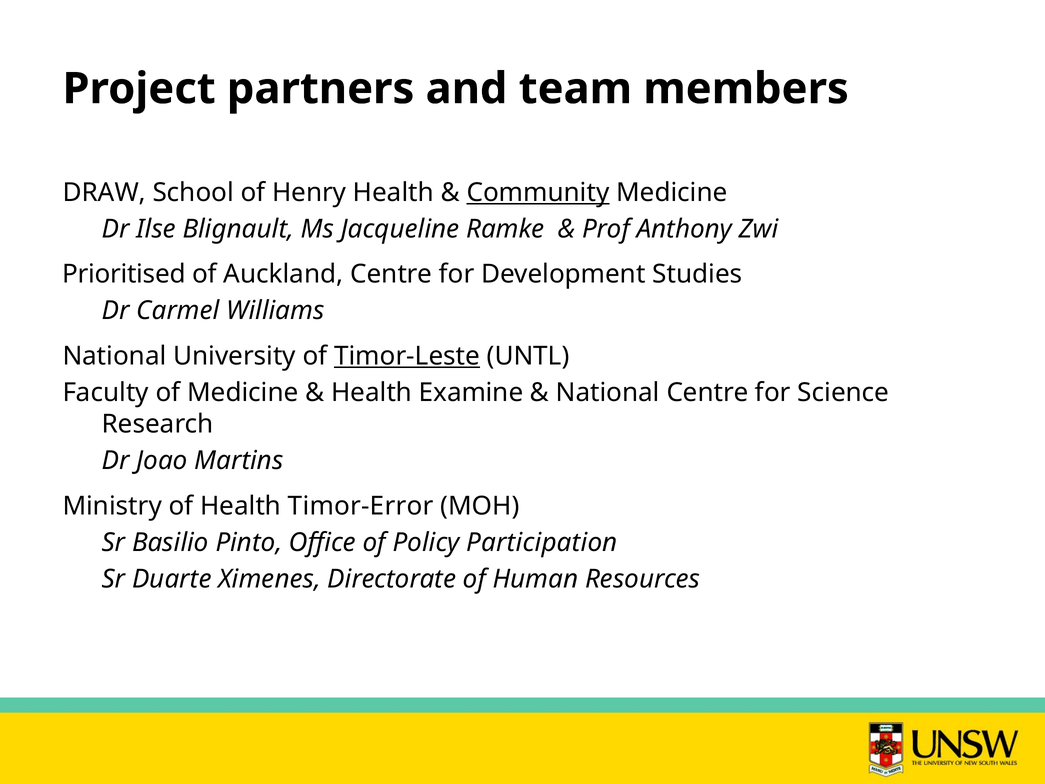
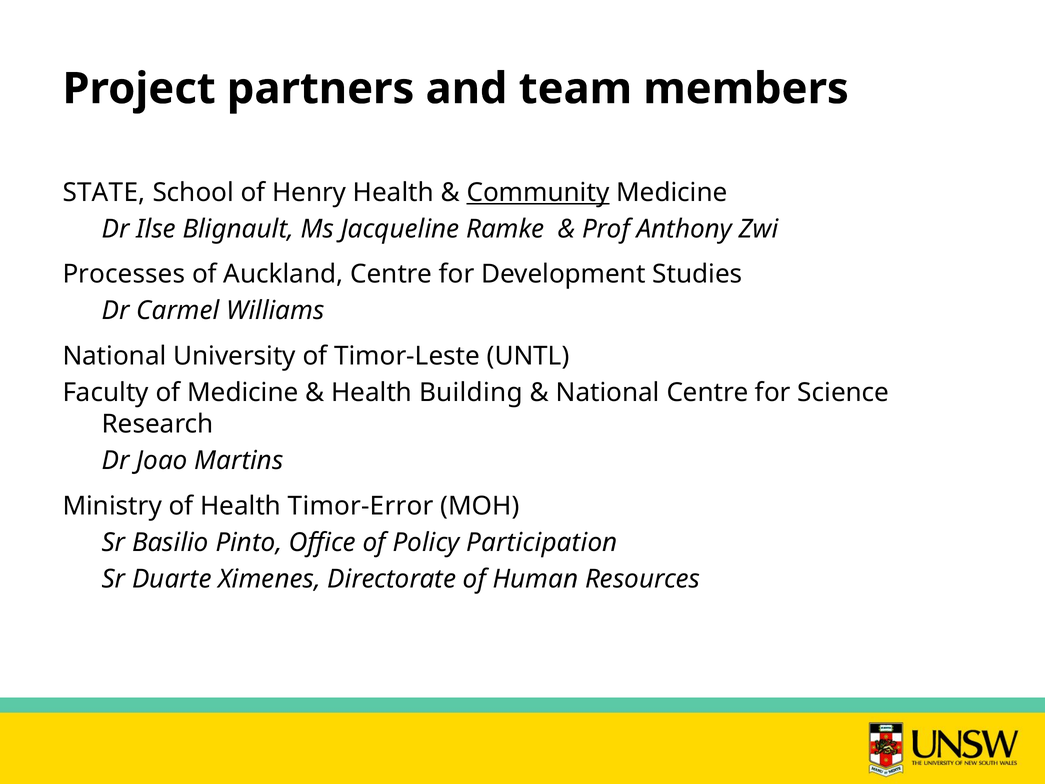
DRAW: DRAW -> STATE (104, 192)
Prioritised: Prioritised -> Processes (124, 274)
Timor-Leste underline: present -> none (407, 356)
Examine: Examine -> Building (471, 393)
